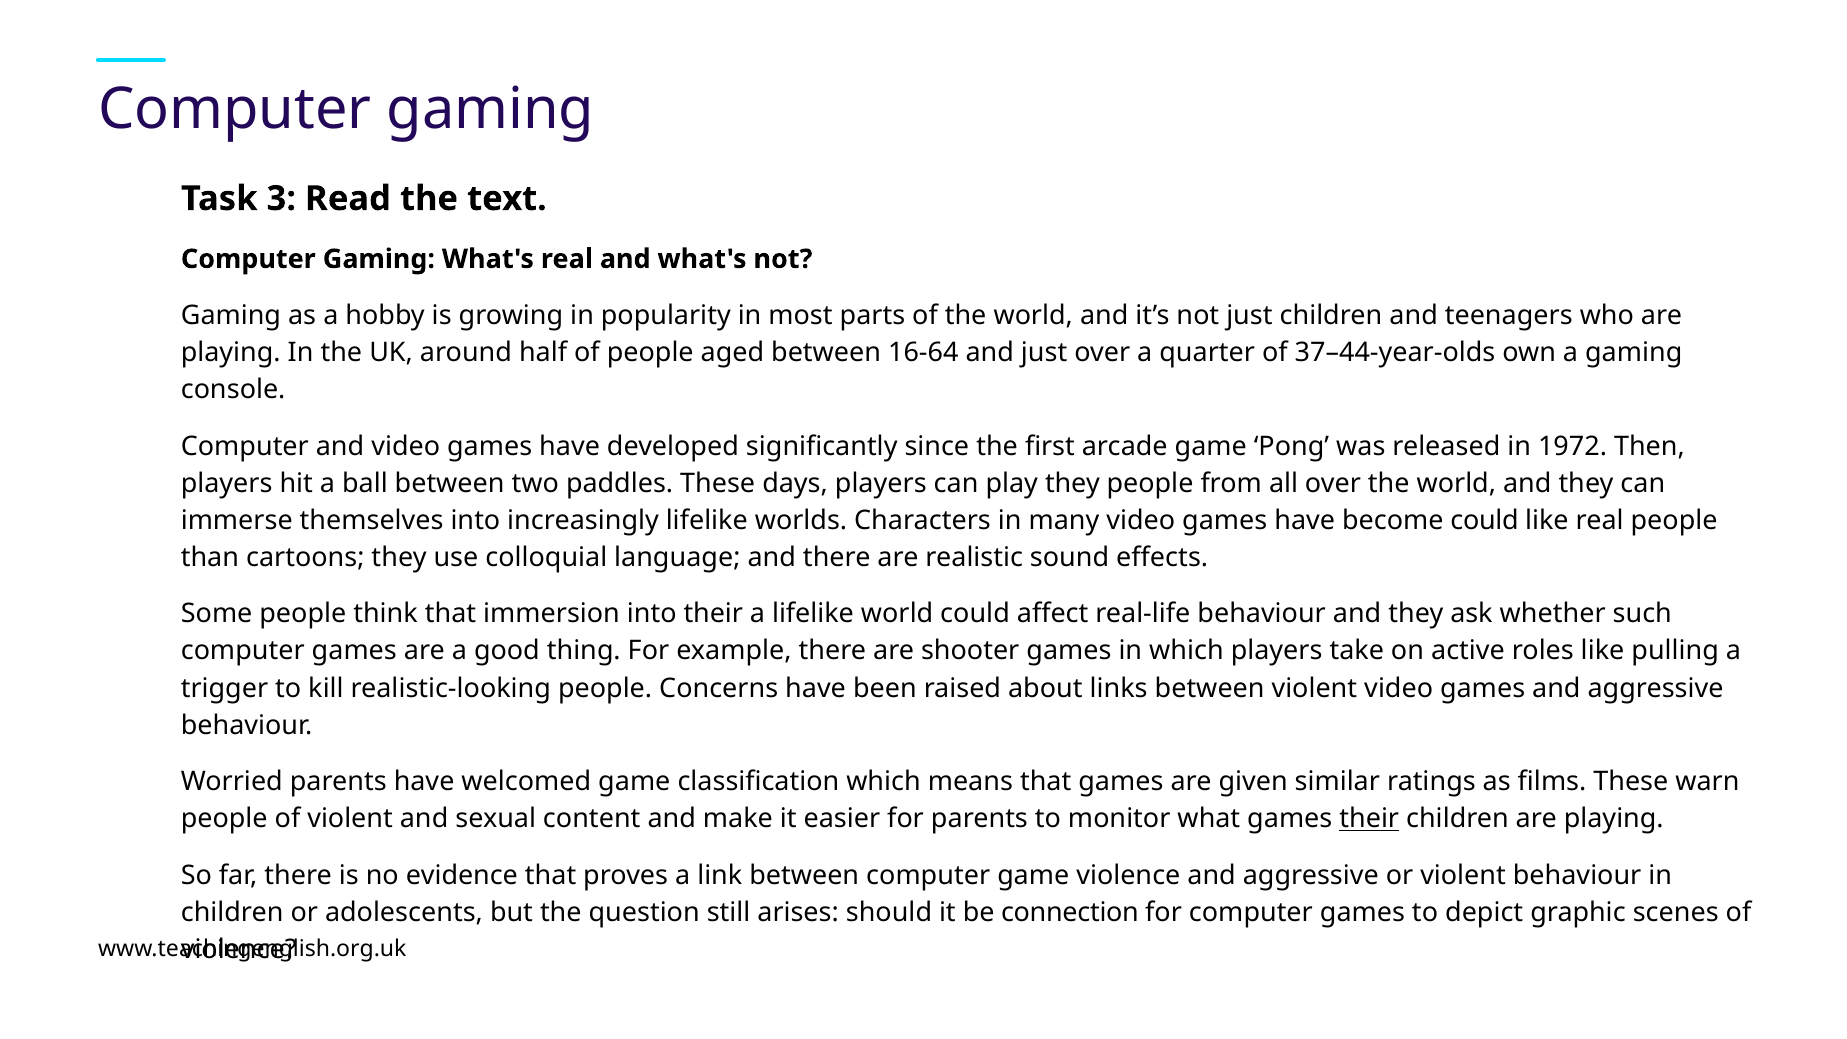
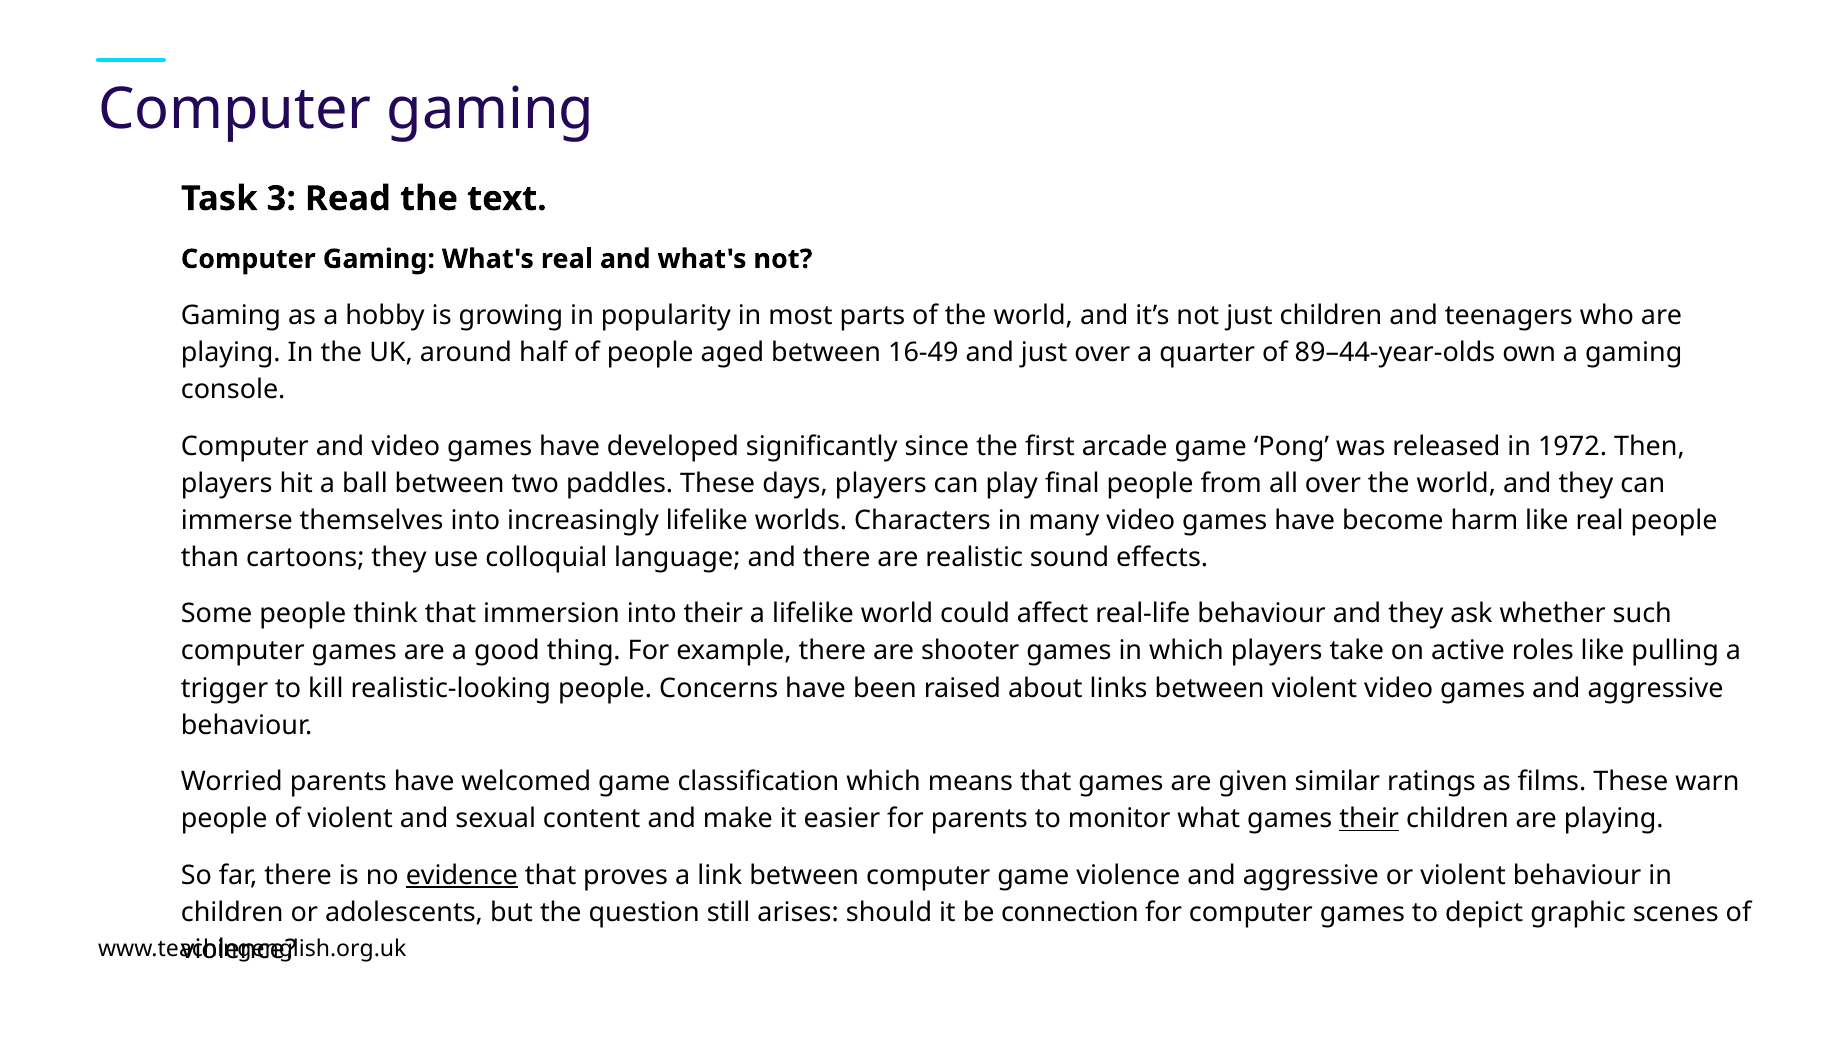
16-64: 16-64 -> 16-49 (923, 353)
37–44-year-olds: 37–44-year-olds -> 89–44-year-olds (1395, 353)
play they: they -> final (1072, 483)
become could: could -> harm (1484, 520)
evidence underline: none -> present (462, 875)
